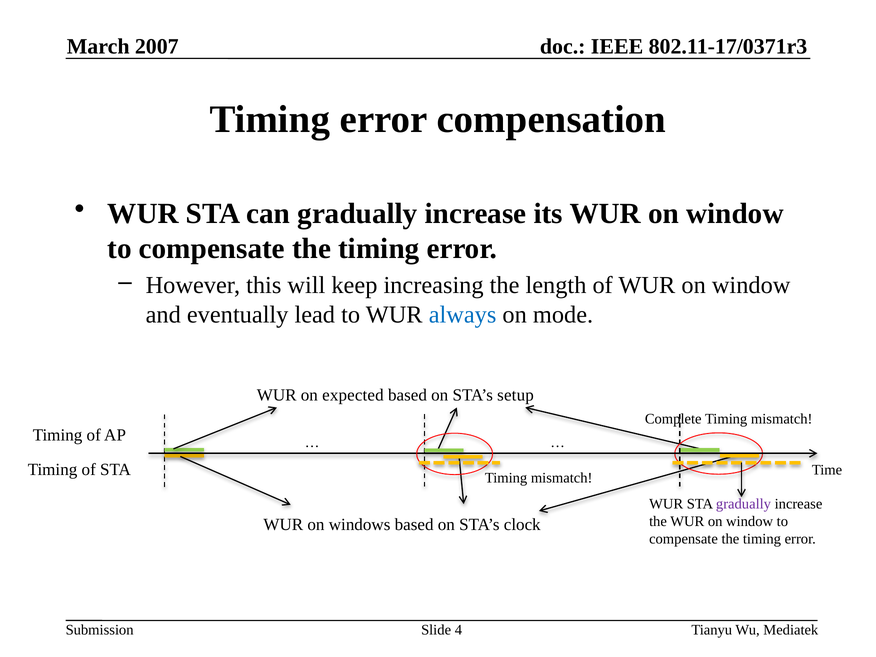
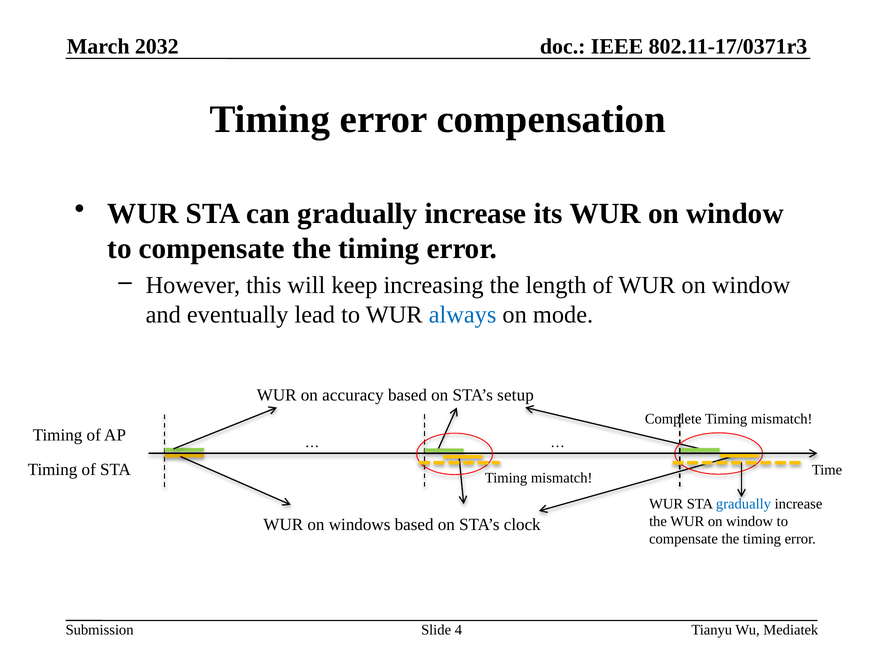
2007: 2007 -> 2032 (157, 47)
expected: expected -> accuracy (353, 395)
gradually colour: purple -> blue (743, 504)
